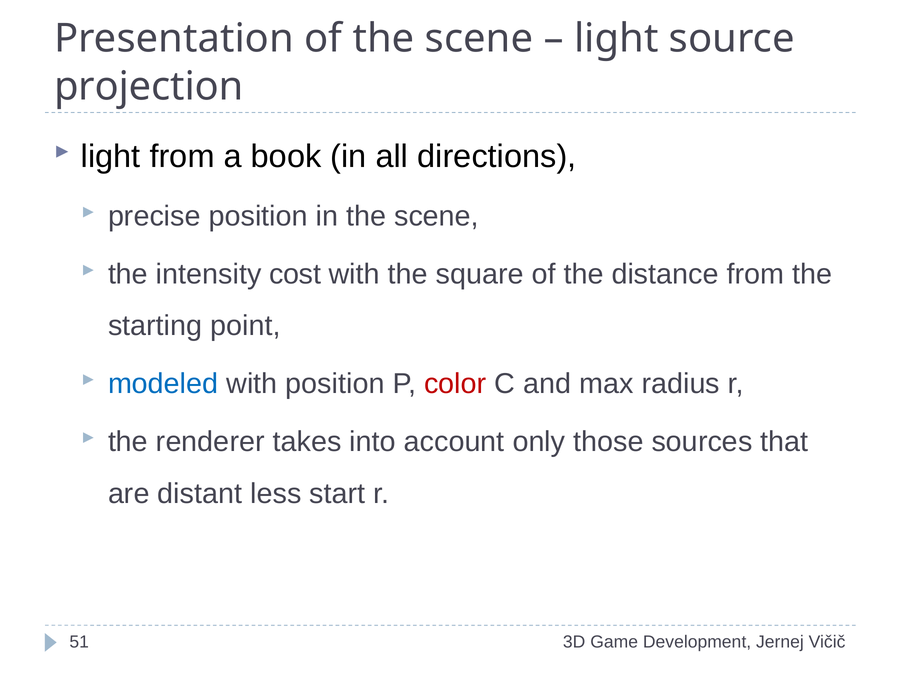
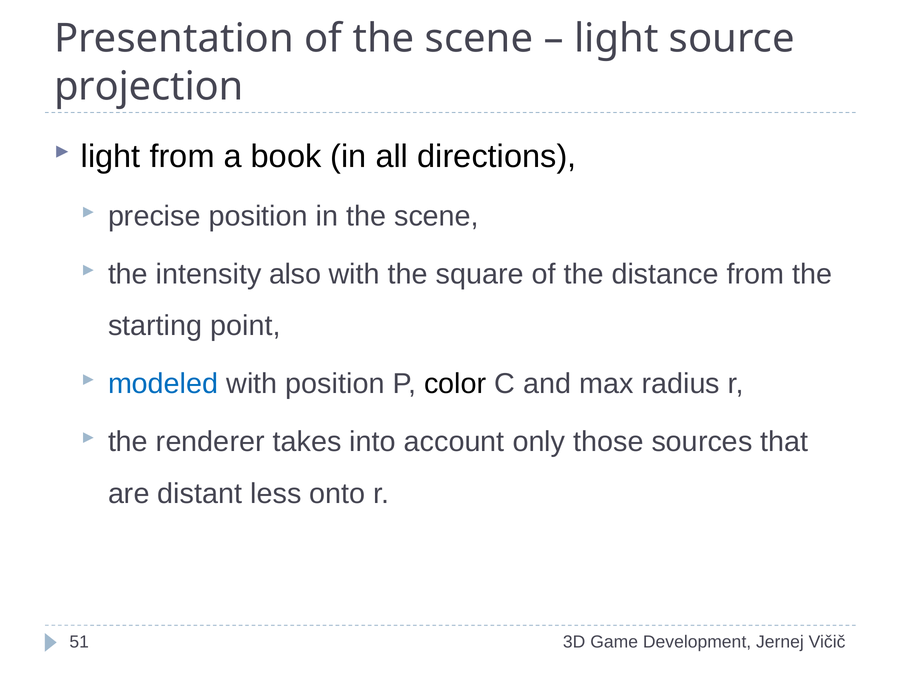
cost: cost -> also (295, 275)
color colour: red -> black (455, 384)
start: start -> onto (337, 494)
